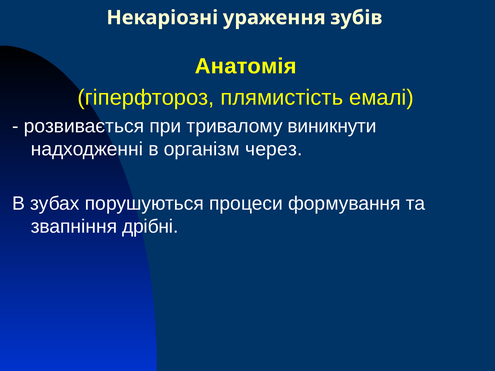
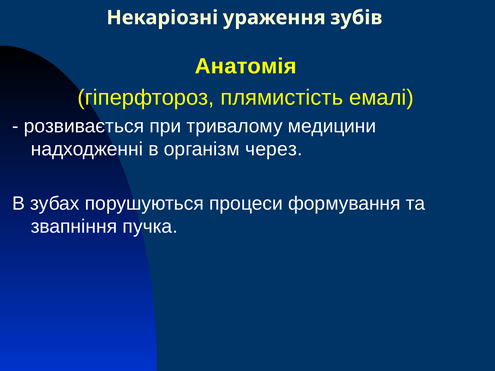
виникнути: виникнути -> медицини (332, 126)
дрібні: дрібні -> пучка (150, 227)
